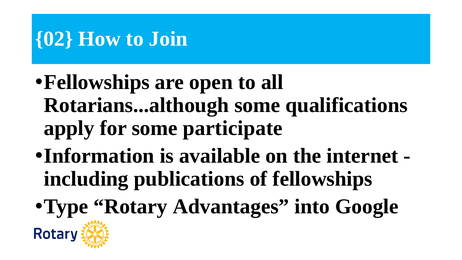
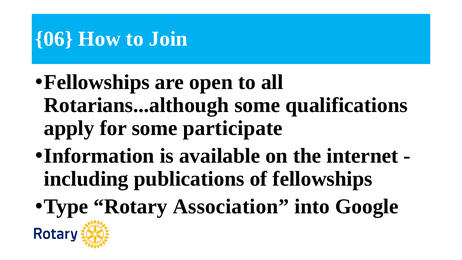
02: 02 -> 06 (54, 39)
Advantages: Advantages -> Association (231, 206)
